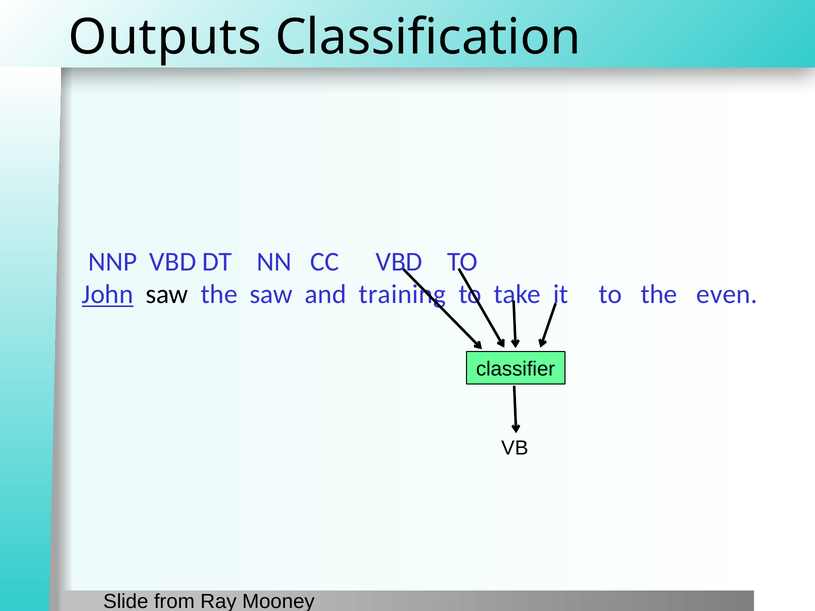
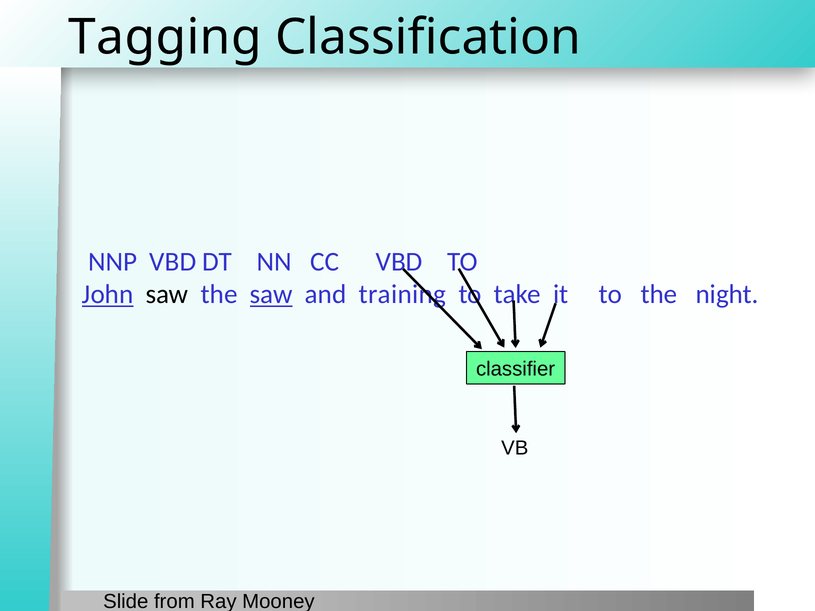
Outputs: Outputs -> Tagging (165, 37)
saw underline: none -> present (271, 295)
even: even -> night (727, 295)
